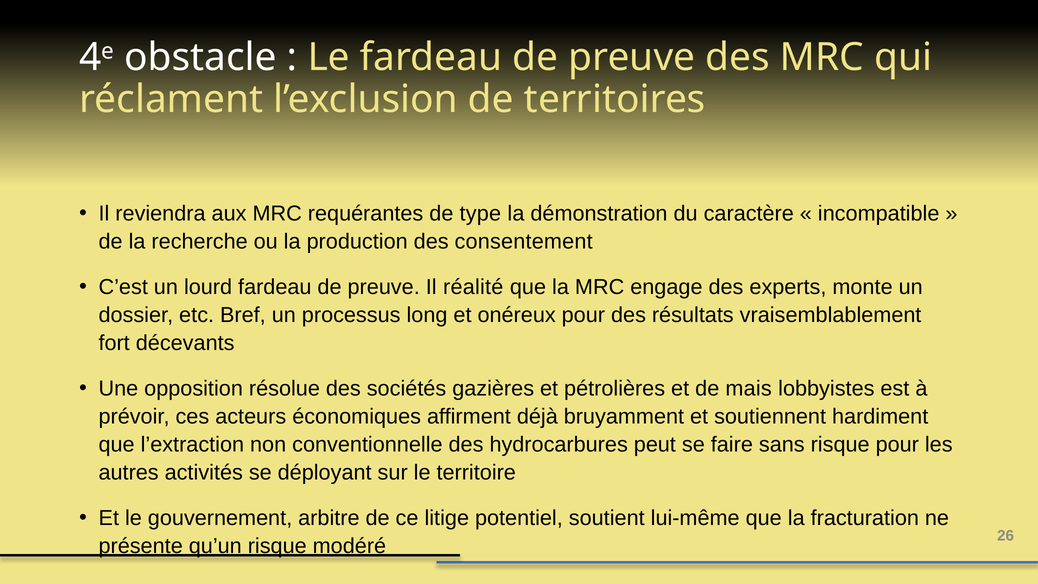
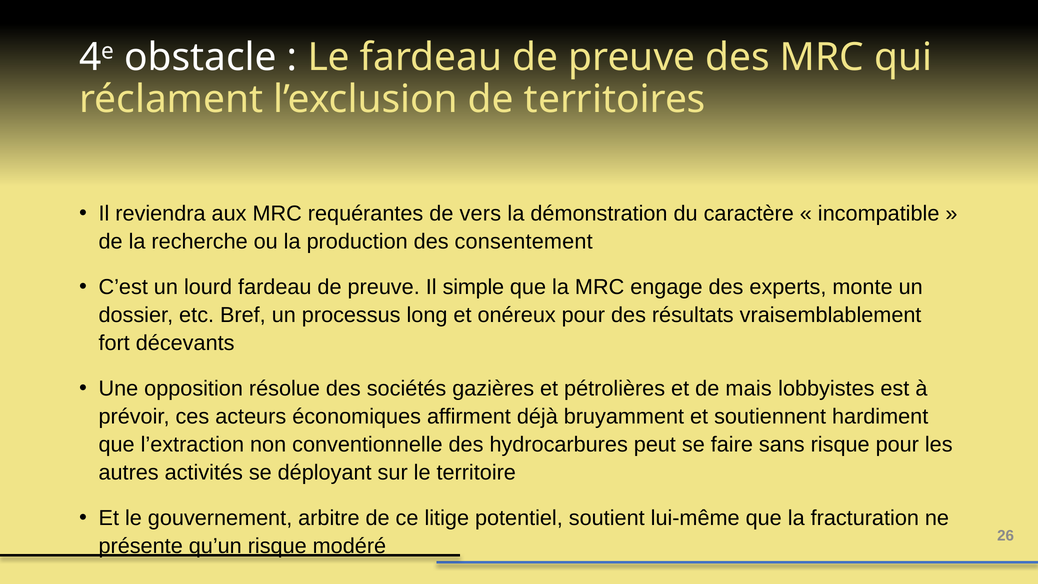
type: type -> vers (480, 214)
réalité: réalité -> simple (473, 287)
